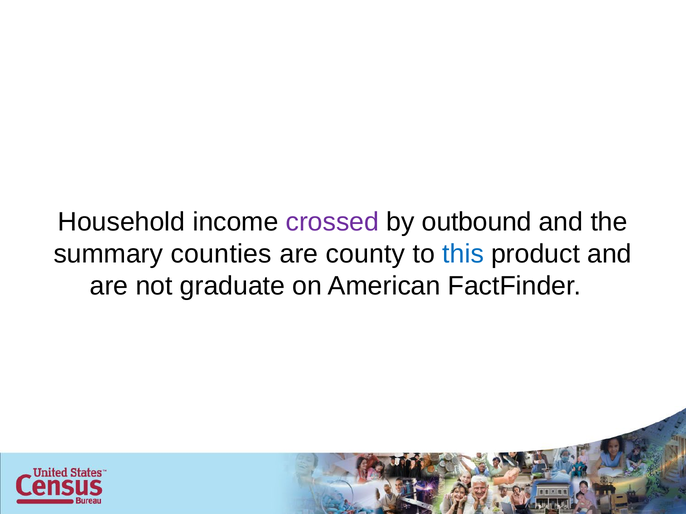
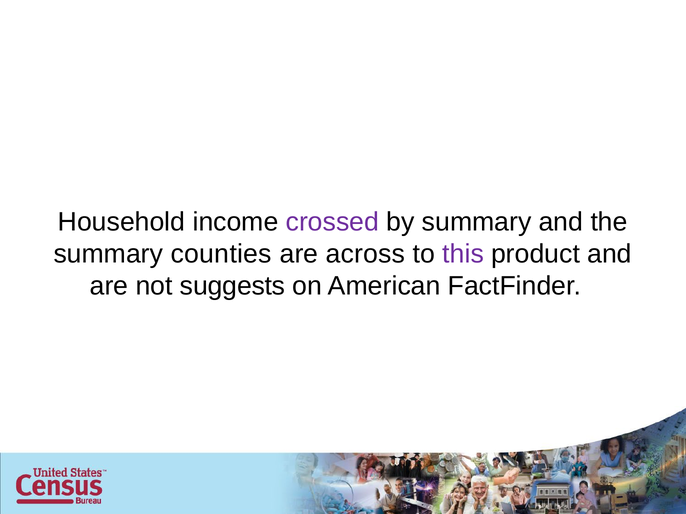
by outbound: outbound -> summary (477, 222)
county: county -> across (365, 254)
this colour: blue -> purple (463, 254)
graduate: graduate -> suggests (233, 286)
